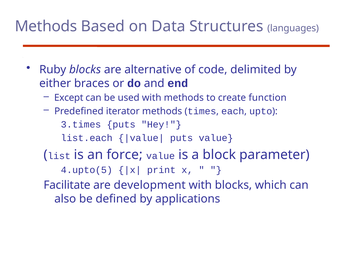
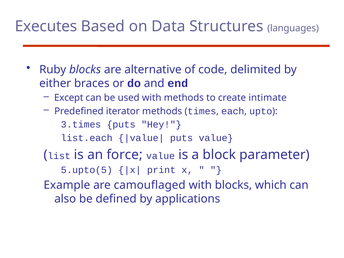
Methods: Methods -> Executes (46, 26)
function: function -> intimate (268, 98)
4.upto(5: 4.upto(5 -> 5.upto(5 (87, 170)
Facilitate: Facilitate -> Example (67, 185)
development: development -> camouflaged (150, 185)
